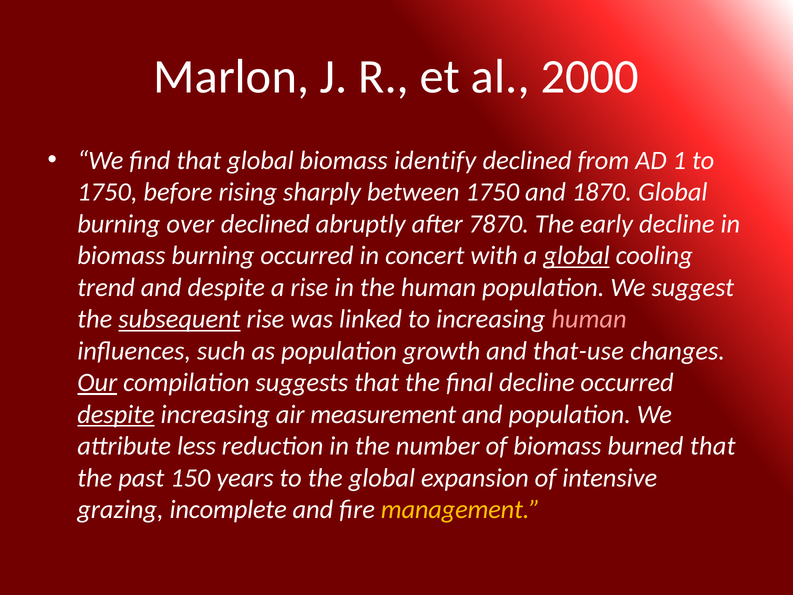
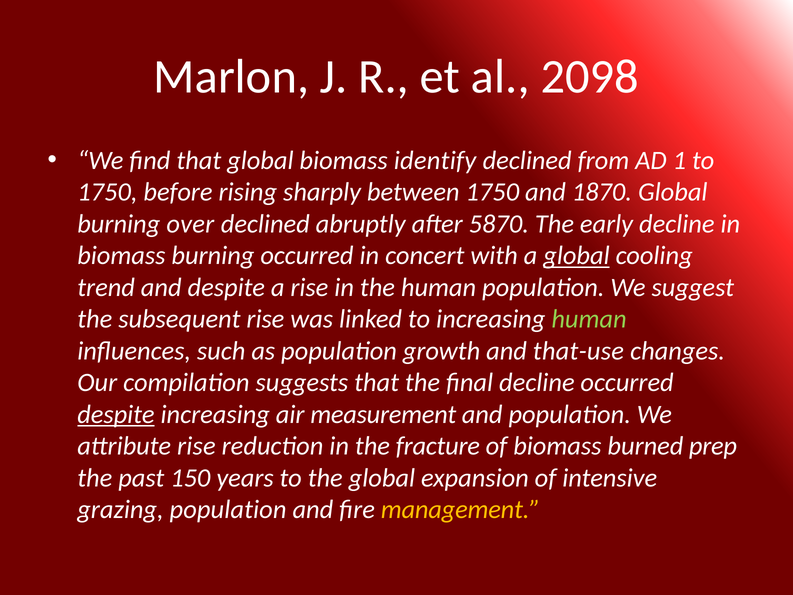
2000: 2000 -> 2098 (590, 77)
7870: 7870 -> 5870 (499, 224)
subsequent underline: present -> none (179, 319)
human colour: pink -> light green (589, 319)
Our underline: present -> none (97, 382)
attribute less: less -> rise (196, 446)
number: number -> fracture (438, 446)
burned that: that -> prep (713, 446)
grazing incomplete: incomplete -> population (228, 509)
